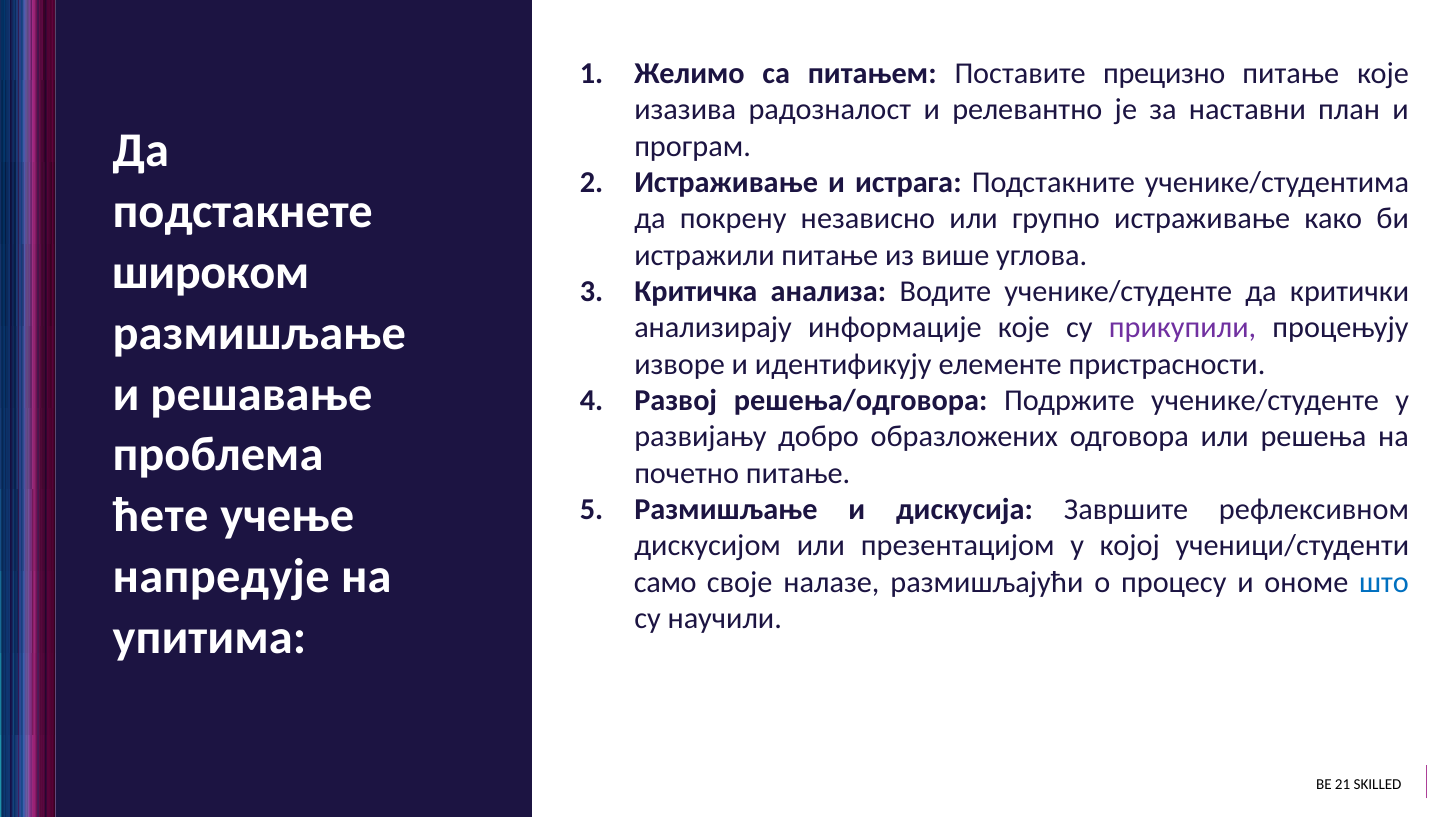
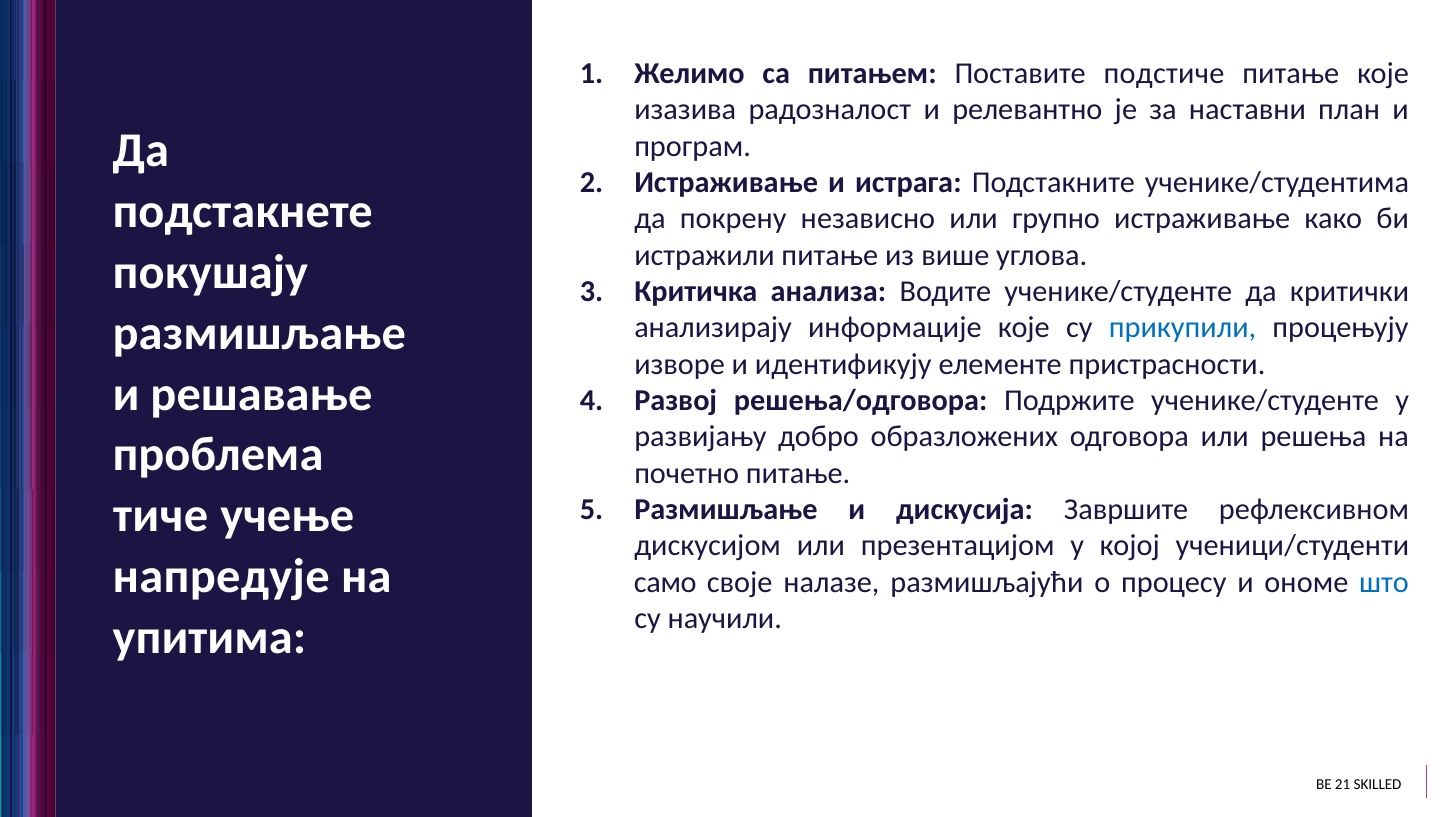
прецизно: прецизно -> подстиче (1164, 74)
широком: широком -> покушају (210, 273)
прикупили colour: purple -> blue (1183, 328)
ћете: ћете -> тиче (161, 516)
